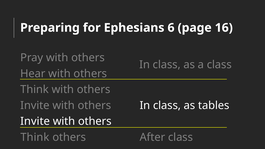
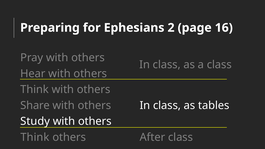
6: 6 -> 2 (171, 28)
Invite: Invite -> Share (35, 105)
Invite: Invite -> Study (35, 121)
